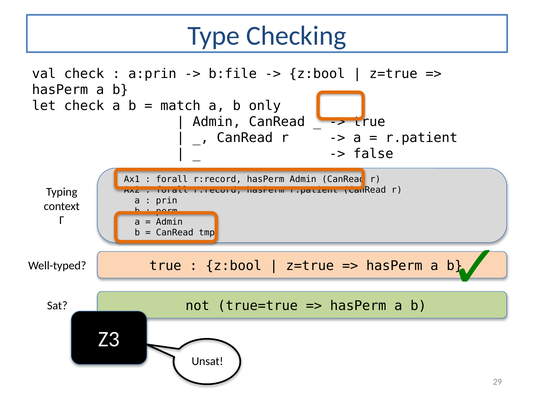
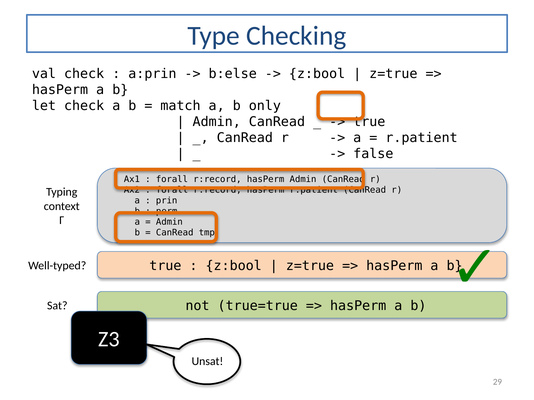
b:file: b:file -> b:else (233, 74)
